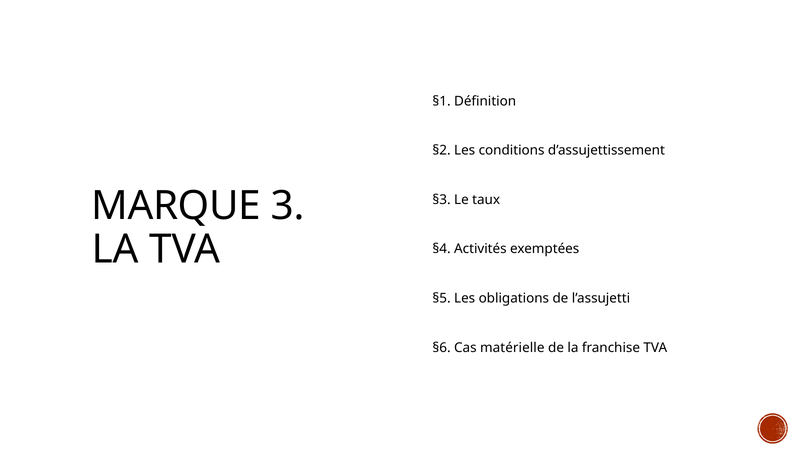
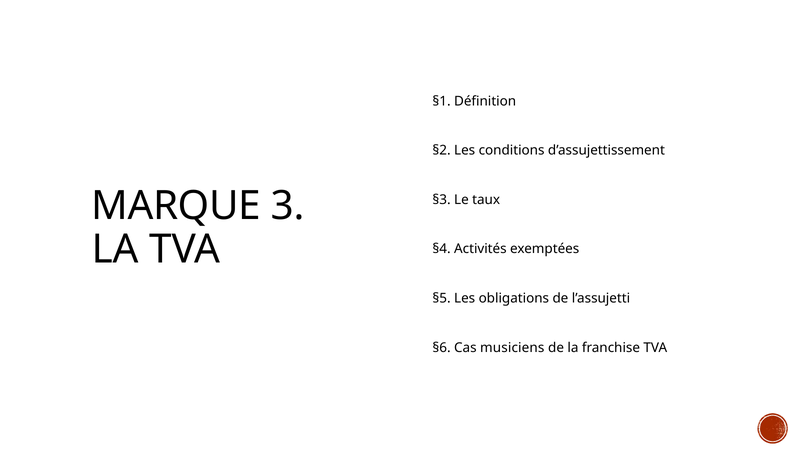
matérielle: matérielle -> musiciens (512, 348)
